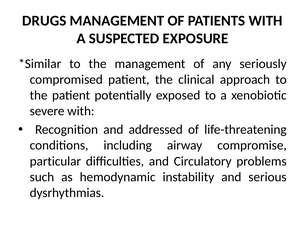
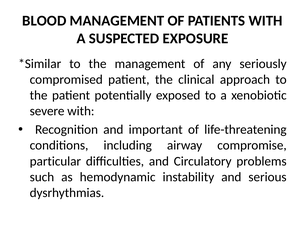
DRUGS: DRUGS -> BLOOD (44, 21)
addressed: addressed -> important (156, 129)
